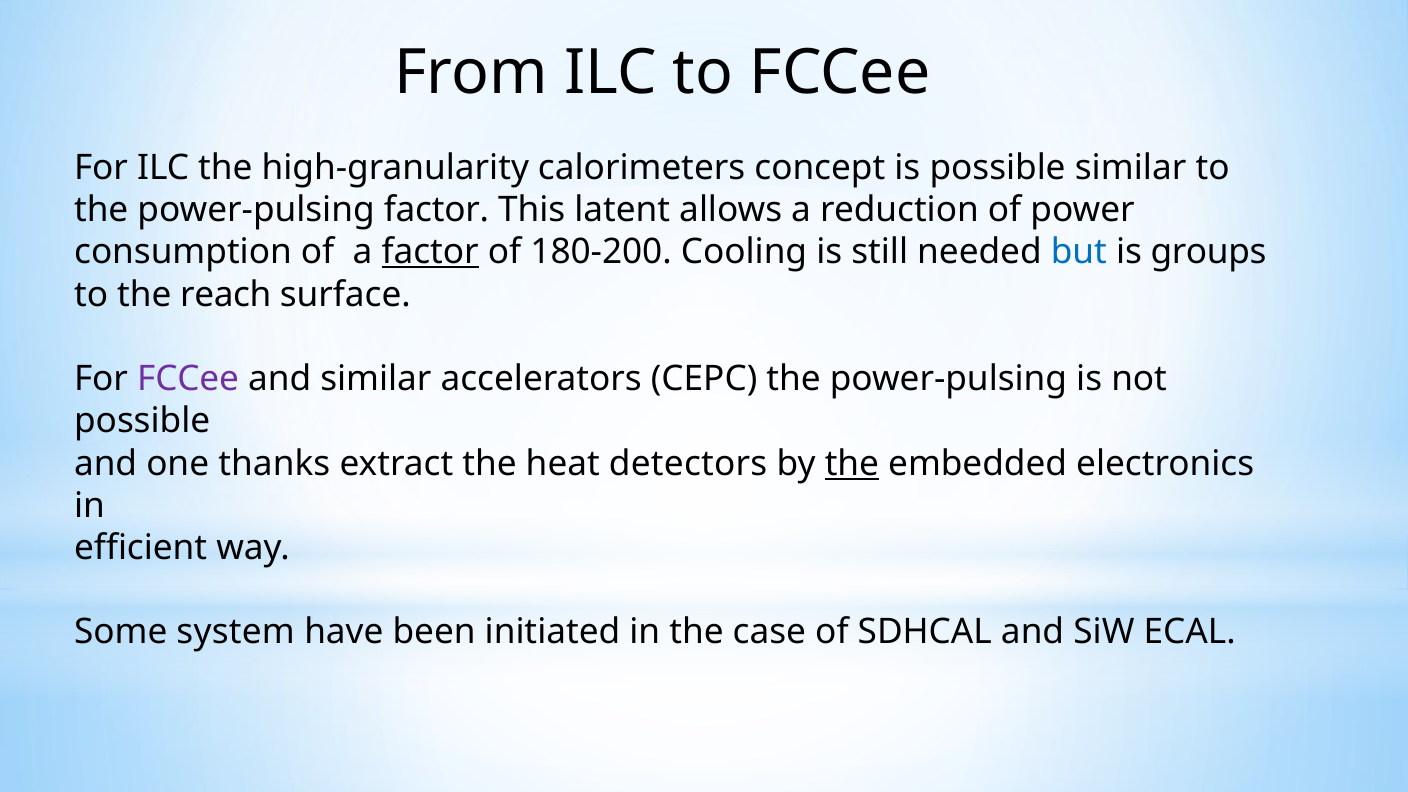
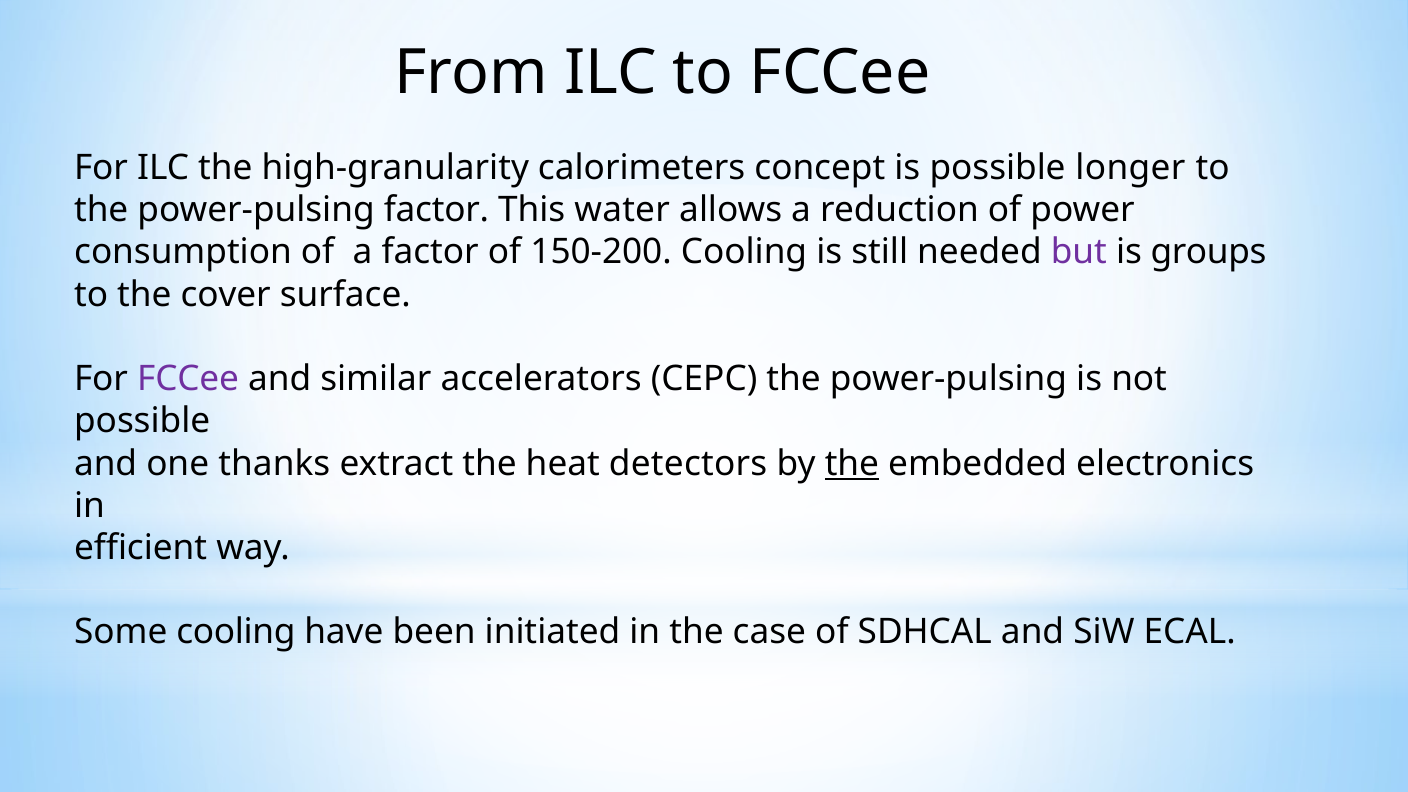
possible similar: similar -> longer (1130, 168)
latent: latent -> water (622, 210)
factor underline: present -> none (430, 252)
180-200: 180-200 -> 150-200 (601, 252)
but colour: blue -> purple (1079, 252)
reach: reach -> cover (226, 294)
Some system: system -> cooling (236, 632)
